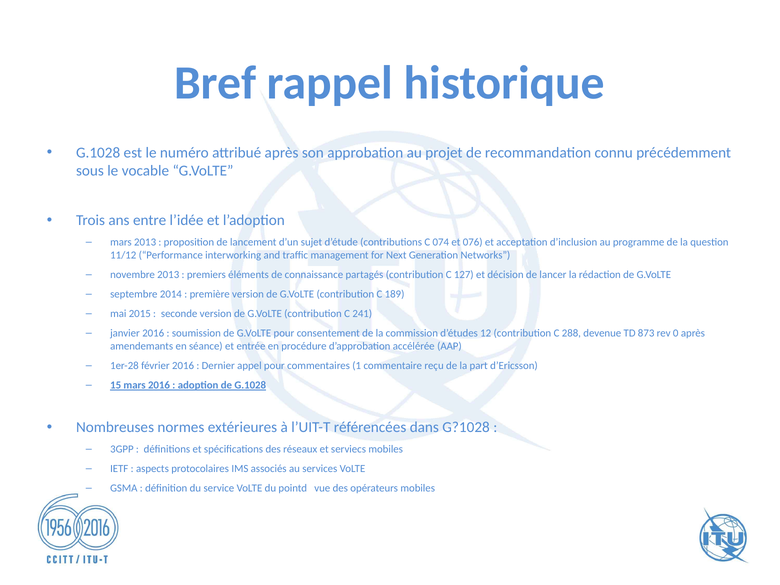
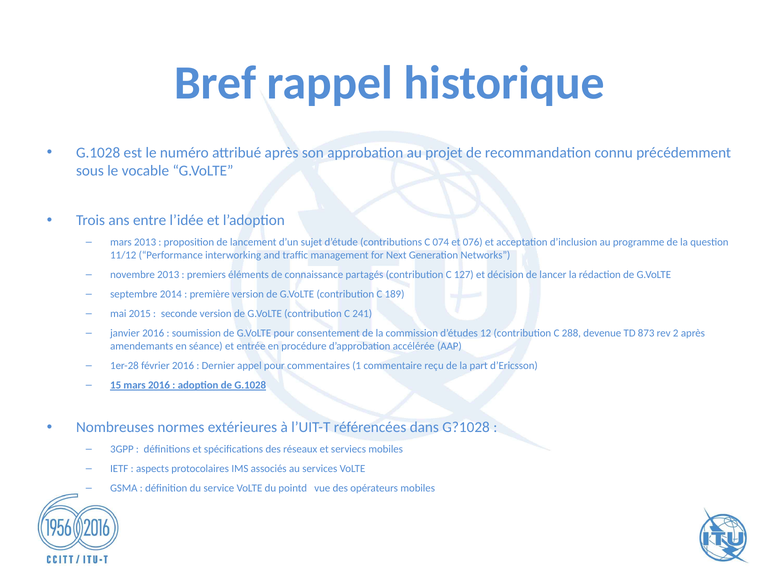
0: 0 -> 2 (676, 333)
